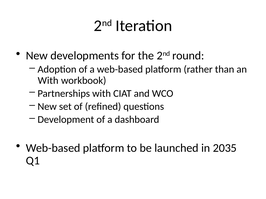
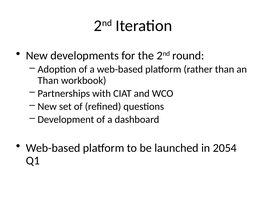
With: With -> Than (48, 81)
2035: 2035 -> 2054 (225, 148)
